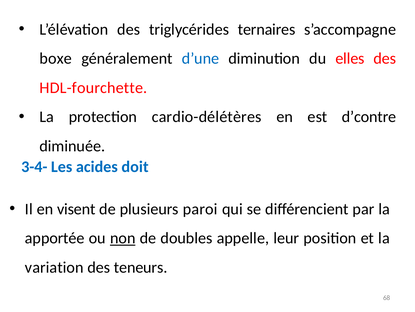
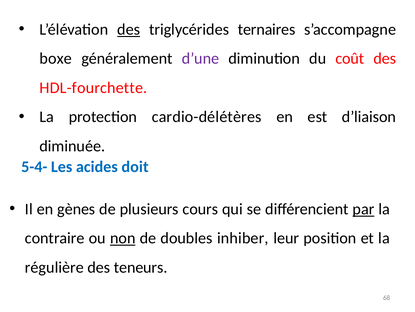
des underline: none -> present (129, 29)
d’une colour: blue -> purple (201, 58)
elles: elles -> coût (350, 58)
d’contre: d’contre -> d’liaison (369, 117)
3-4-: 3-4- -> 5-4- (34, 166)
visent: visent -> gènes (76, 209)
paroi: paroi -> cours (200, 209)
par underline: none -> present (364, 209)
apportée: apportée -> contraire (55, 238)
appelle: appelle -> inhiber (243, 238)
variation: variation -> régulière (54, 267)
